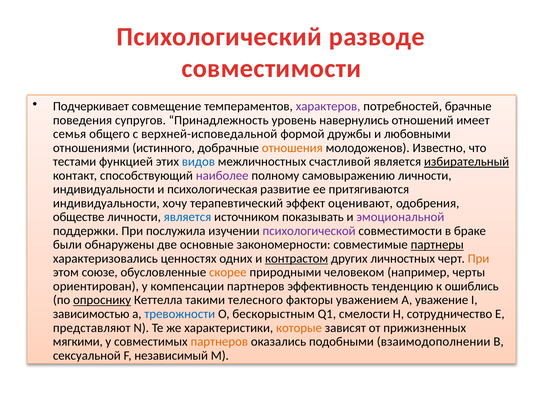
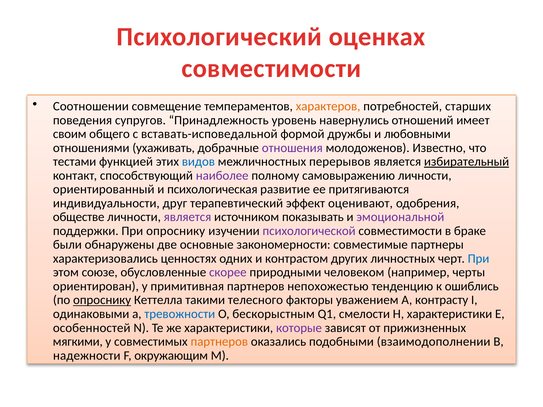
разводе: разводе -> оценках (377, 37)
Подчеркивает: Подчеркивает -> Соотношении (91, 106)
характеров colour: purple -> orange (328, 106)
брачные: брачные -> старших (468, 106)
семья: семья -> своим (70, 134)
верхней-исповедальной: верхней-исповедальной -> вставать-исповедальной (209, 134)
истинного: истинного -> ухаживать (164, 148)
отношения colour: orange -> purple (292, 148)
счастливой: счастливой -> перерывов (340, 162)
индивидуальности: индивидуальности -> ориентированный (104, 189)
хочу: хочу -> друг (175, 203)
является colour: blue -> purple (188, 217)
При послужила: послужила -> опроснику (176, 231)
партнеры underline: present -> none (437, 245)
контрастом underline: present -> none (297, 259)
При colour: orange -> blue (479, 259)
скорее colour: orange -> purple (228, 273)
компенсации: компенсации -> примитивная (187, 286)
эффективность: эффективность -> непохожестью (328, 286)
уважение: уважение -> контрасту (442, 300)
зависимостью: зависимостью -> одинаковыми (91, 314)
Н сотрудничество: сотрудничество -> характеристики (450, 314)
представляют: представляют -> особенностей (92, 328)
которые colour: orange -> purple (299, 328)
сексуальной: сексуальной -> надежности (87, 356)
независимый: независимый -> окружающим (171, 356)
